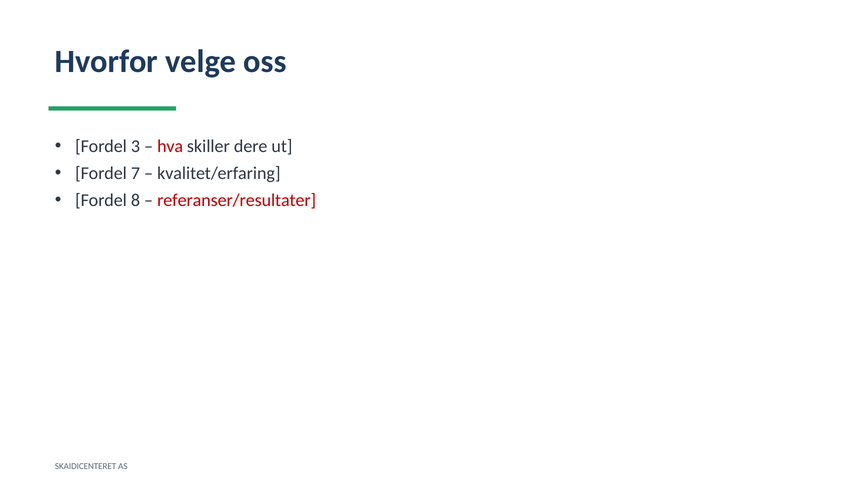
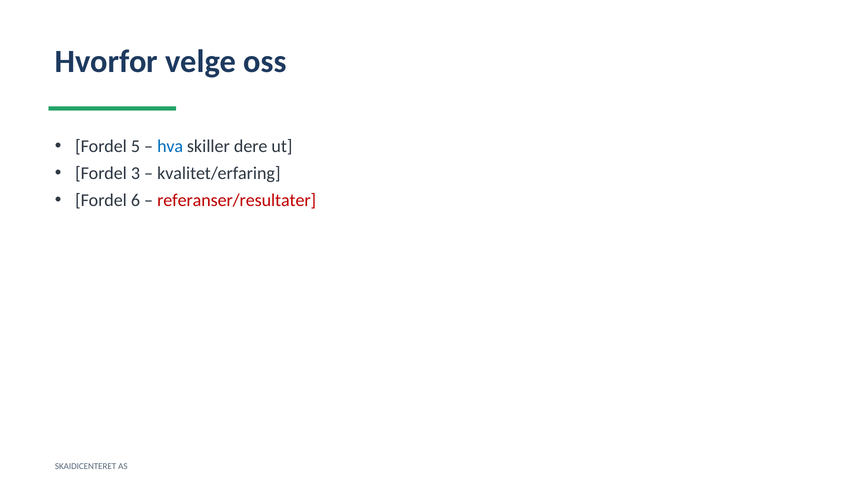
3: 3 -> 5 (135, 146)
hva colour: red -> blue (170, 146)
7: 7 -> 3 (135, 173)
8: 8 -> 6 (135, 200)
